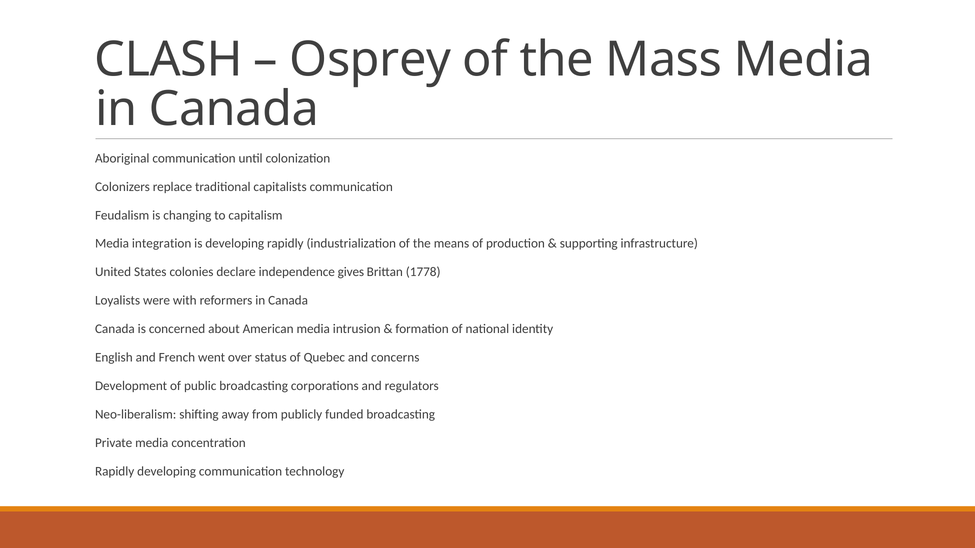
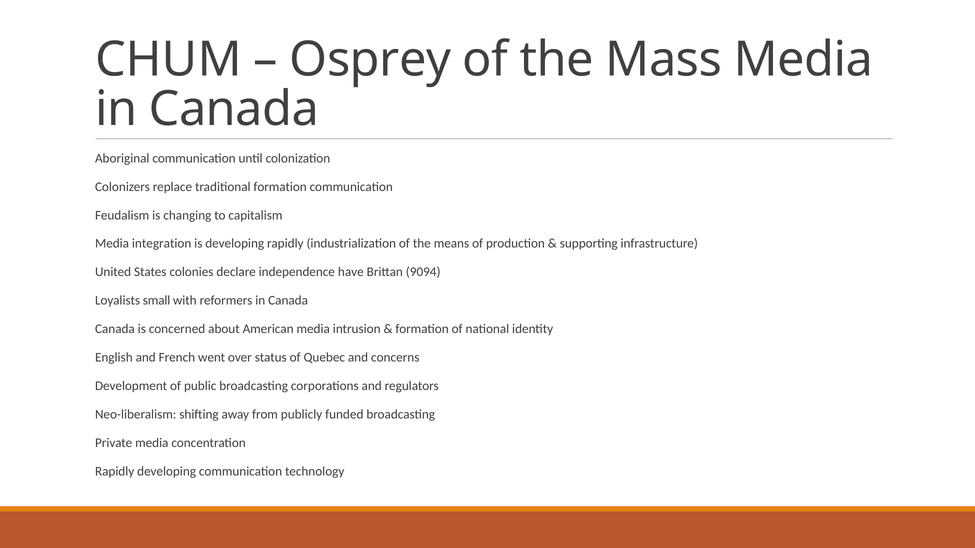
CLASH: CLASH -> CHUM (168, 60)
traditional capitalists: capitalists -> formation (280, 187)
gives: gives -> have (351, 272)
1778: 1778 -> 9094 (423, 272)
were: were -> small (157, 301)
